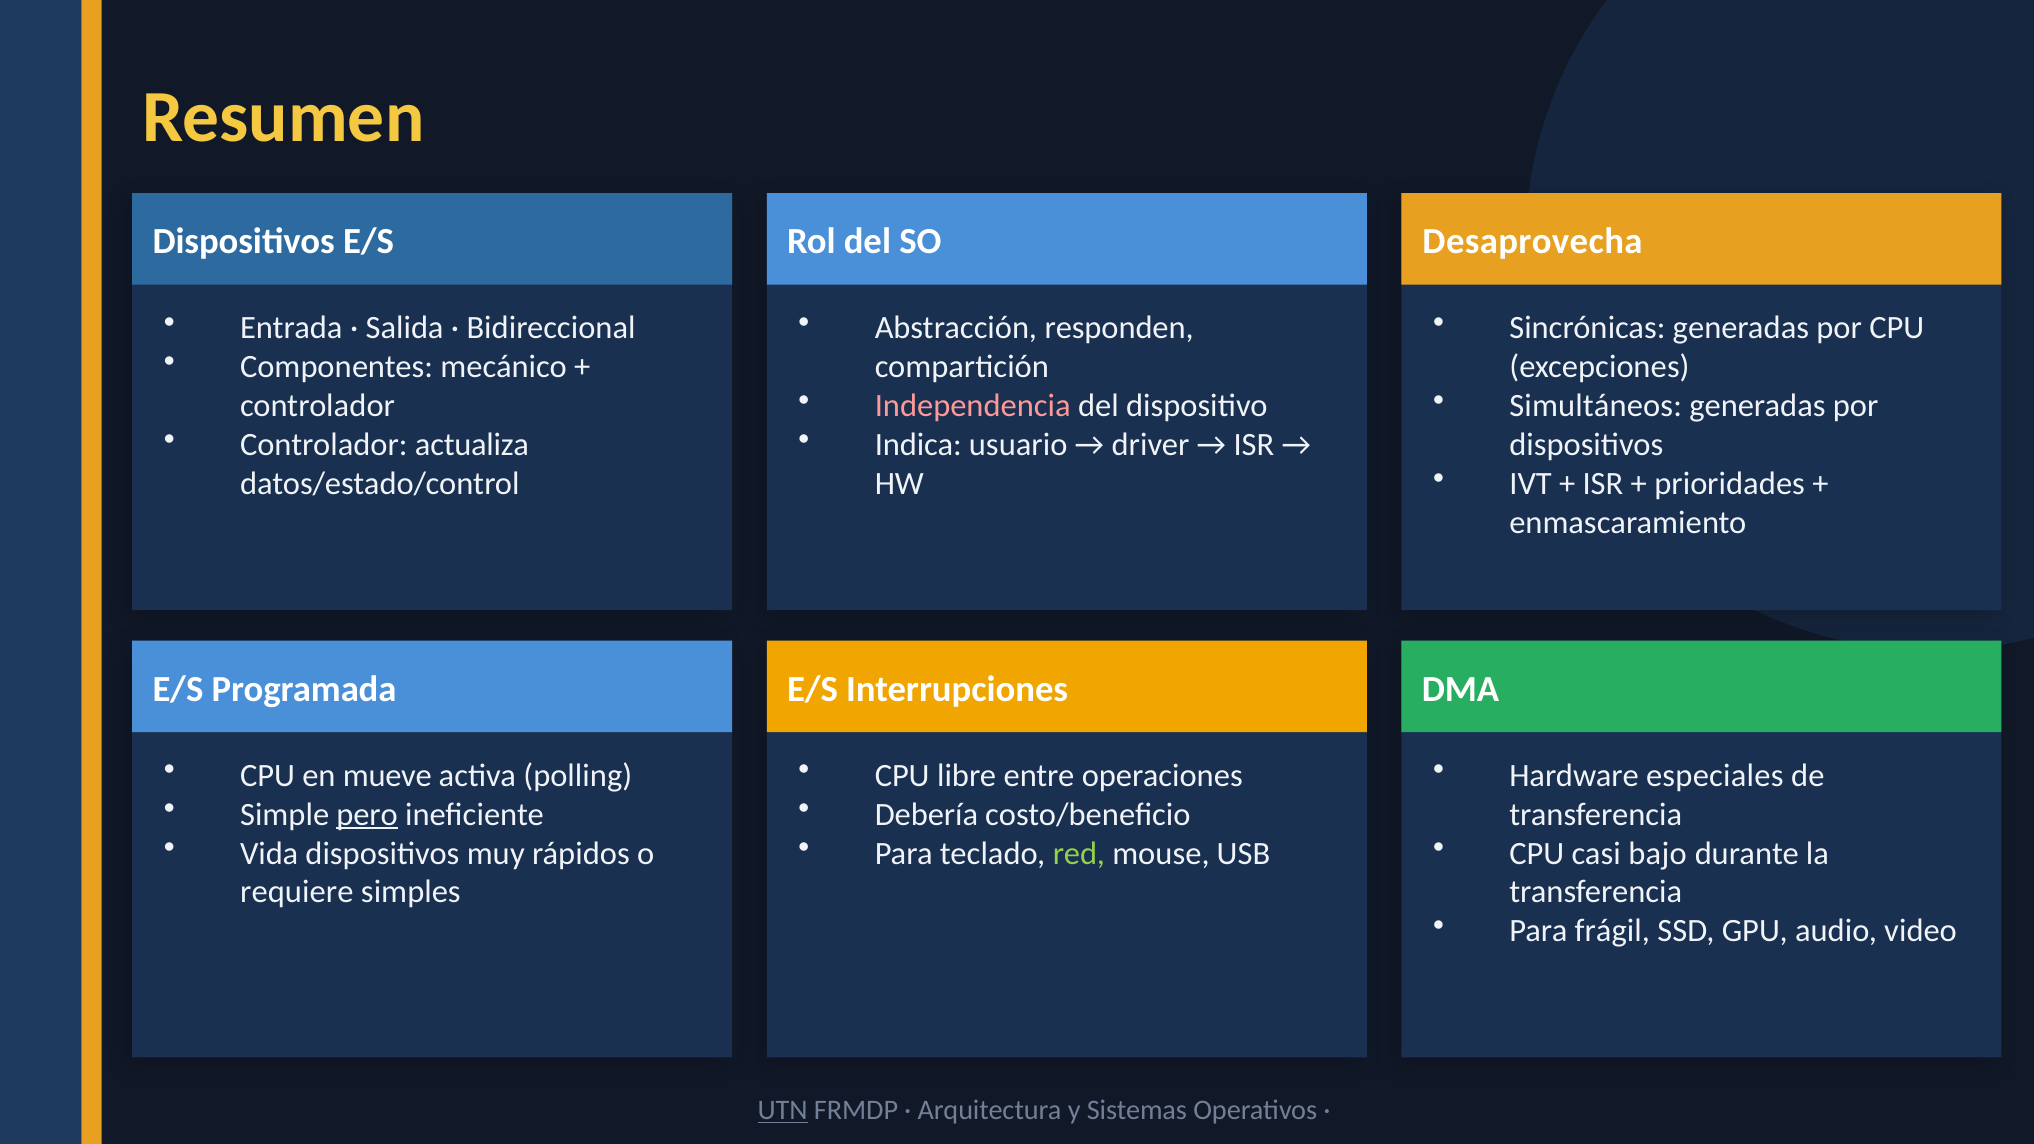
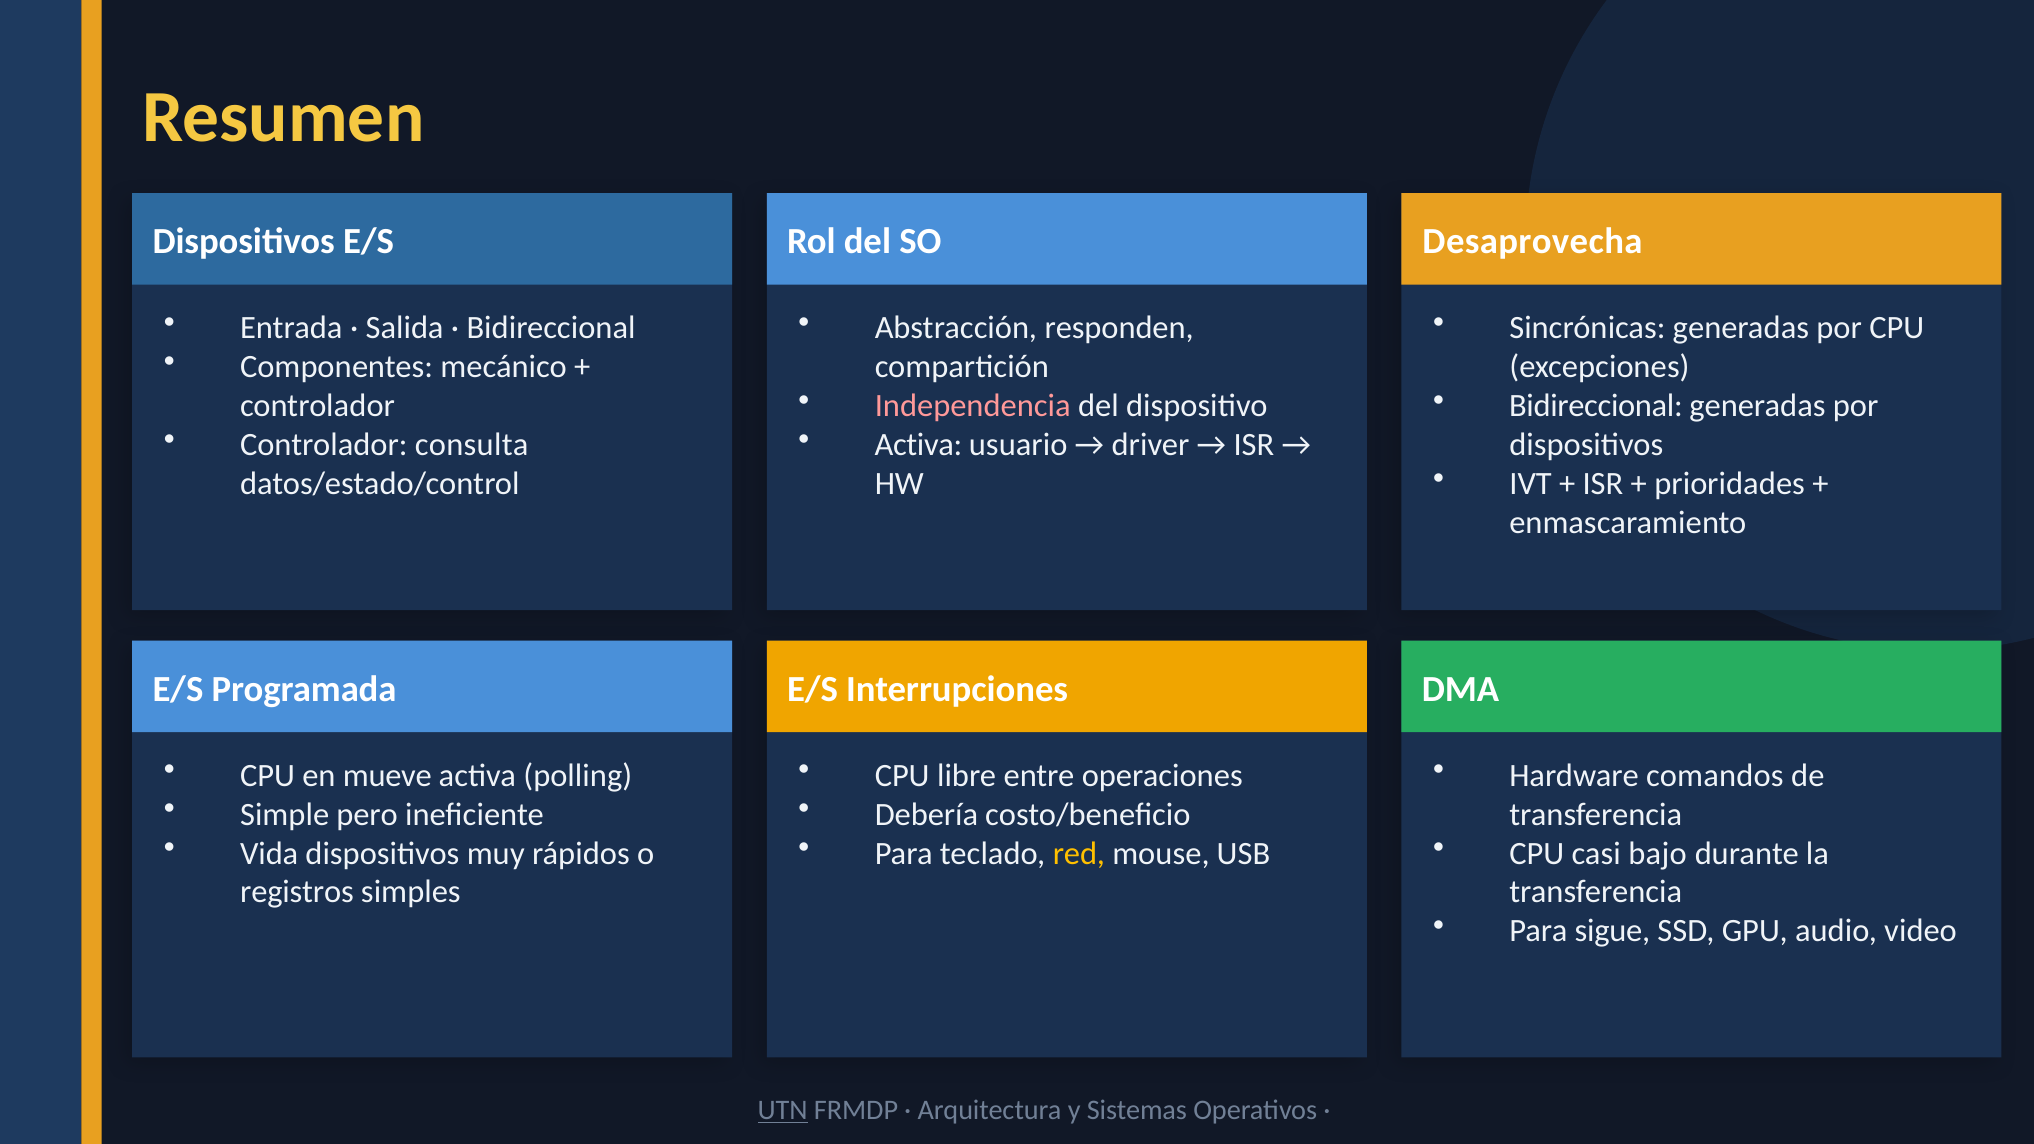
Simultáneos: Simultáneos -> Bidireccional (1596, 406)
actualiza: actualiza -> consulta (472, 445)
Indica: Indica -> Activa (918, 445)
especiales: especiales -> comandos (1715, 775)
pero underline: present -> none (367, 814)
red colour: light green -> yellow (1079, 853)
requiere: requiere -> registros (297, 892)
frágil: frágil -> sigue (1612, 931)
